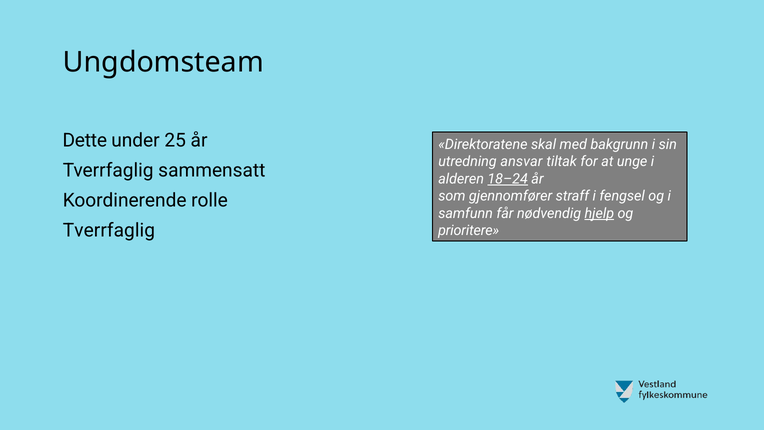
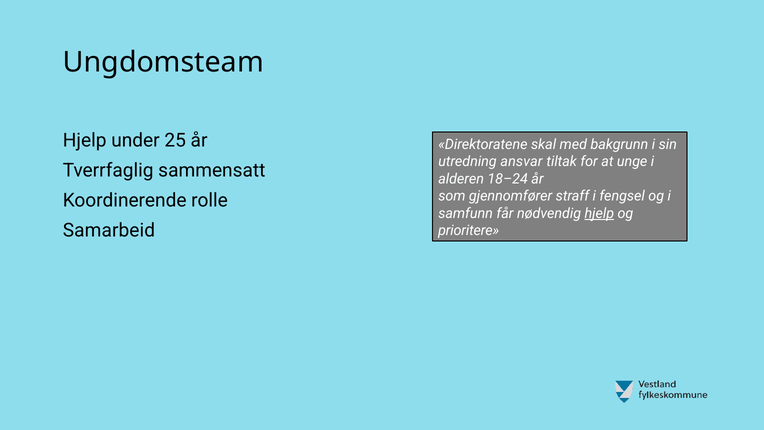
Dette: Dette -> Hjelp (85, 140)
18–24 underline: present -> none (508, 179)
Tverrfaglig: Tverrfaglig -> Samarbeid (109, 230)
